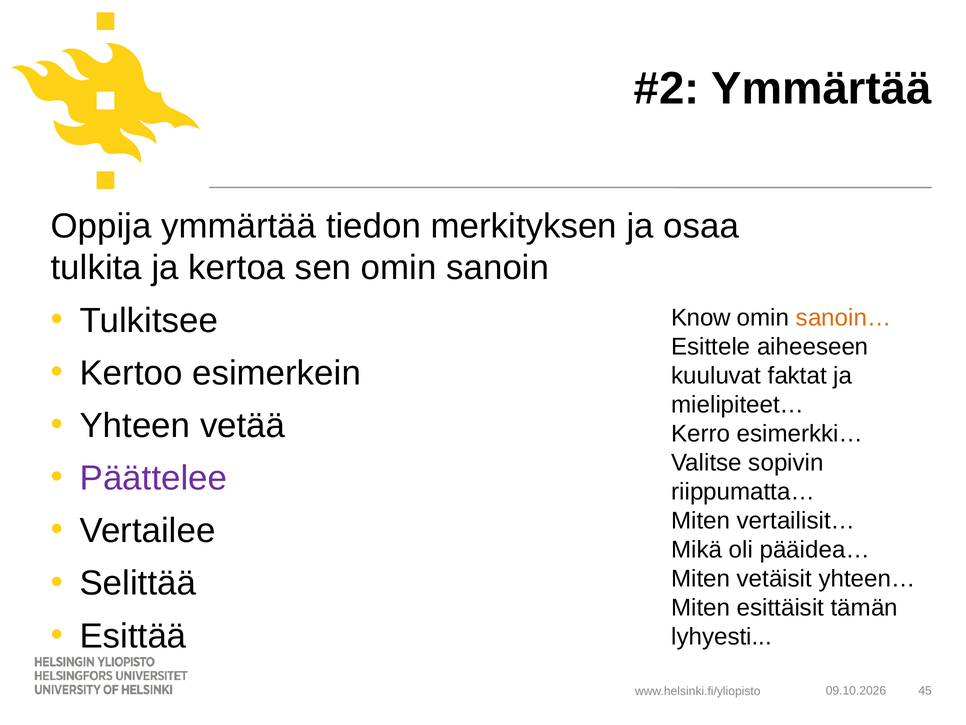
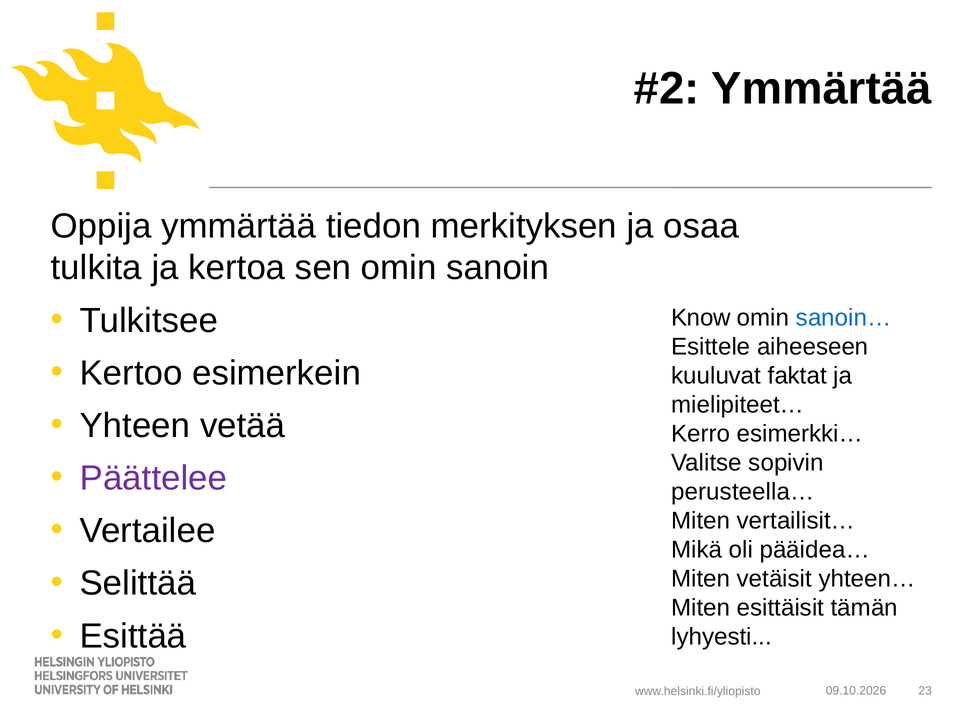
sanoin… colour: orange -> blue (844, 318)
riippumatta…: riippumatta… -> perusteella… (743, 492)
45: 45 -> 23 (925, 691)
